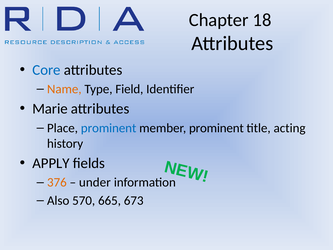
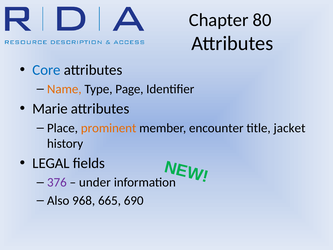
18: 18 -> 80 (262, 20)
Field: Field -> Page (129, 89)
prominent colour: blue -> orange (109, 128)
member prominent: prominent -> encounter (216, 128)
acting: acting -> jacket (290, 128)
APPLY: APPLY -> LEGAL (51, 163)
376 colour: orange -> purple (57, 182)
570: 570 -> 968 (84, 200)
673: 673 -> 690 (134, 200)
